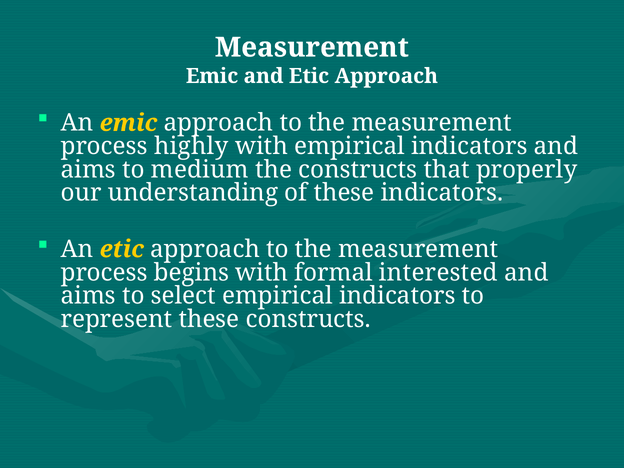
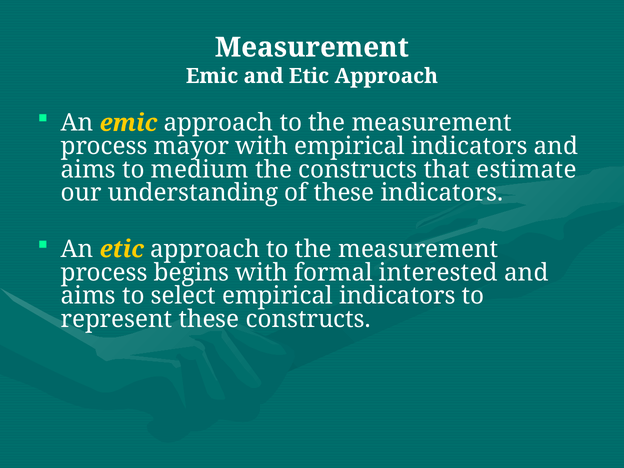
highly: highly -> mayor (192, 146)
properly: properly -> estimate (527, 170)
